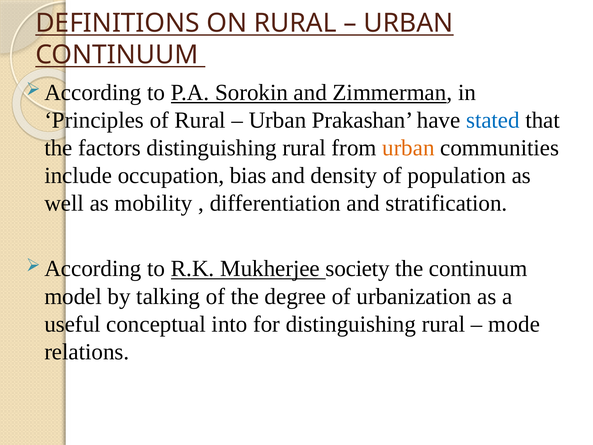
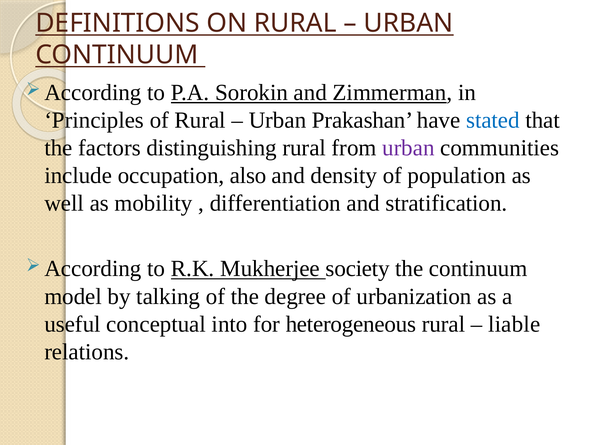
urban colour: orange -> purple (408, 148)
bias: bias -> also (248, 176)
for distinguishing: distinguishing -> heterogeneous (351, 324)
mode: mode -> liable (514, 324)
